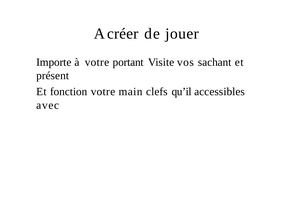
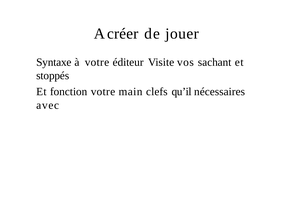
Importe: Importe -> Syntaxe (54, 62)
portant: portant -> éditeur (128, 62)
présent: présent -> stoppés (53, 76)
accessibles: accessibles -> nécessaires (220, 92)
